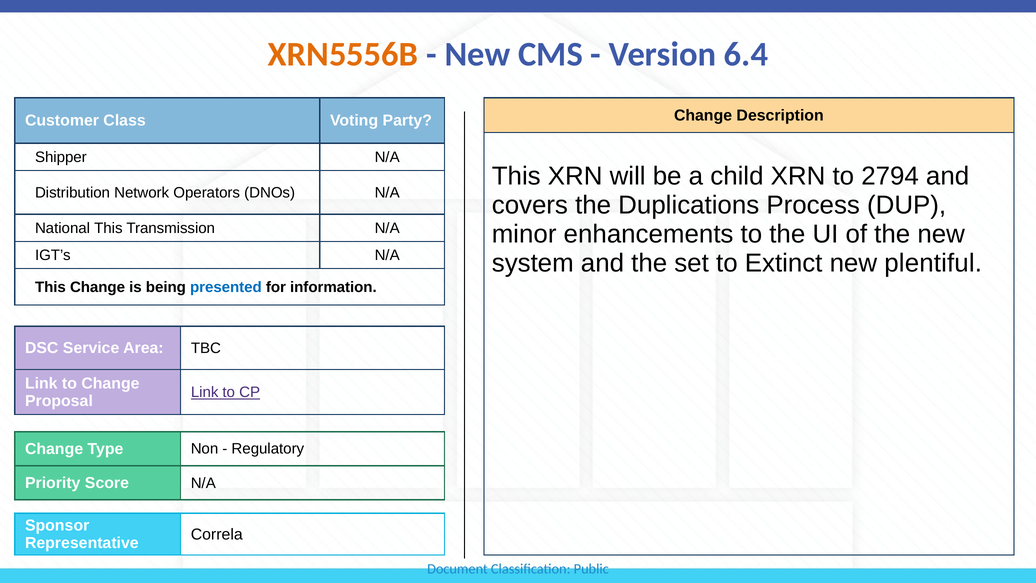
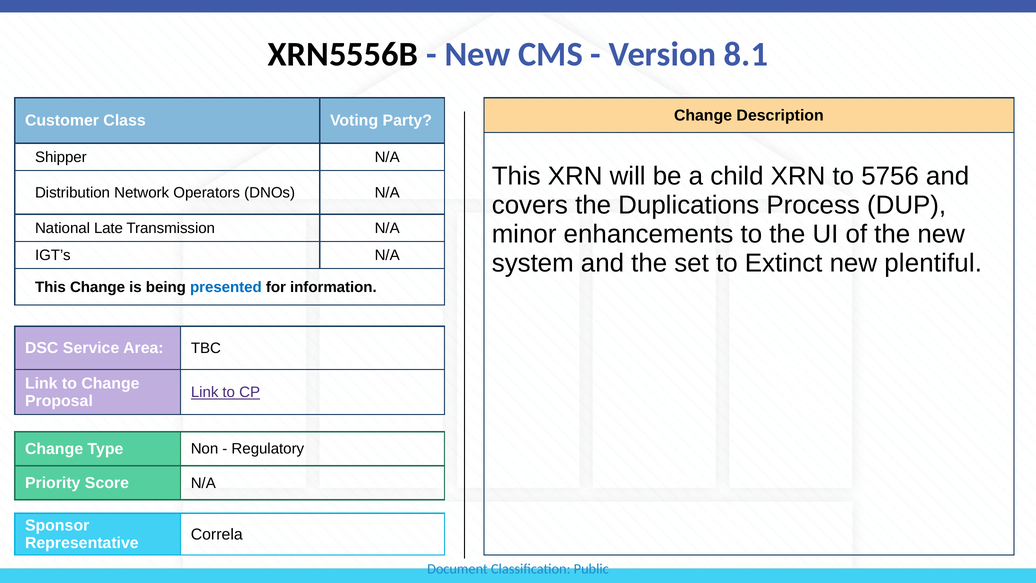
XRN5556B colour: orange -> black (343, 54)
6.4: 6.4 -> 8.1 (746, 54)
2794: 2794 -> 5756 (890, 176)
National This: This -> Late (108, 228)
